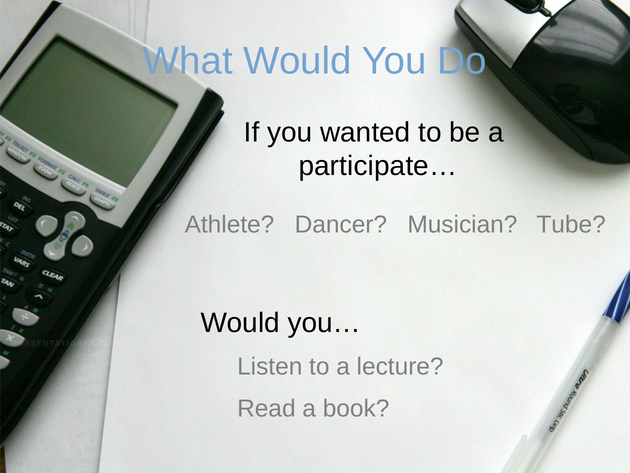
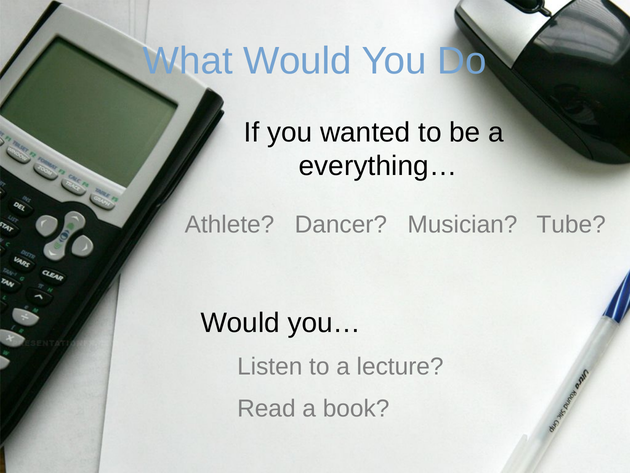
participate…: participate… -> everything… (378, 166)
